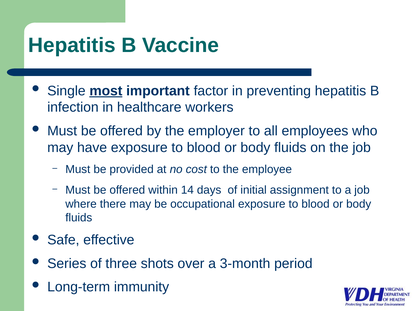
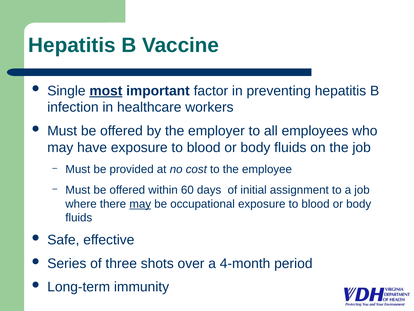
14: 14 -> 60 (187, 190)
may underline: none -> present (140, 204)
3-month: 3-month -> 4-month (245, 263)
